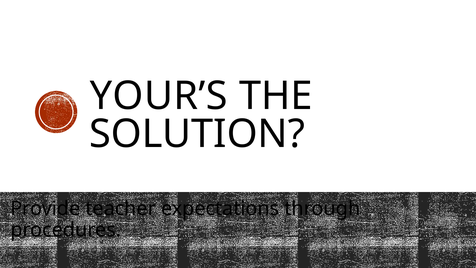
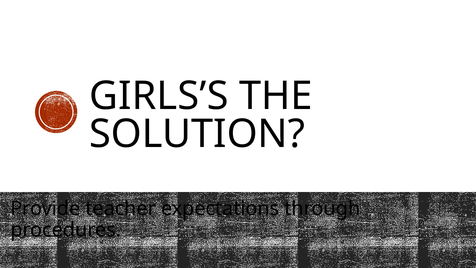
YOUR’S: YOUR’S -> GIRLS’S (159, 96)
